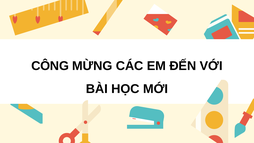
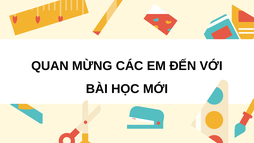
CÔNG: CÔNG -> QUAN (50, 66)
